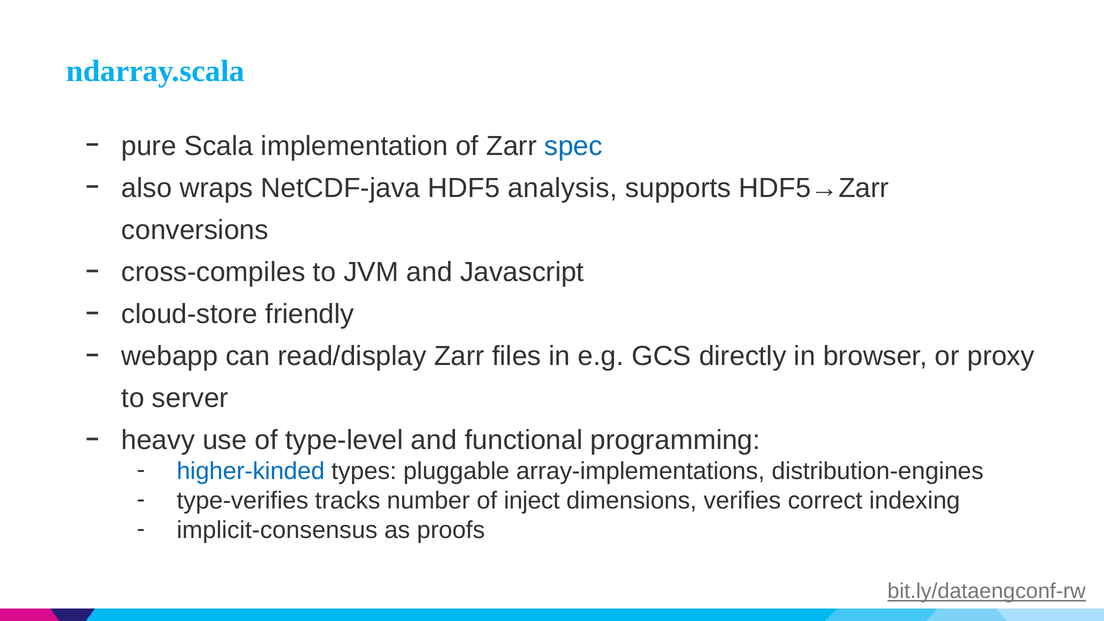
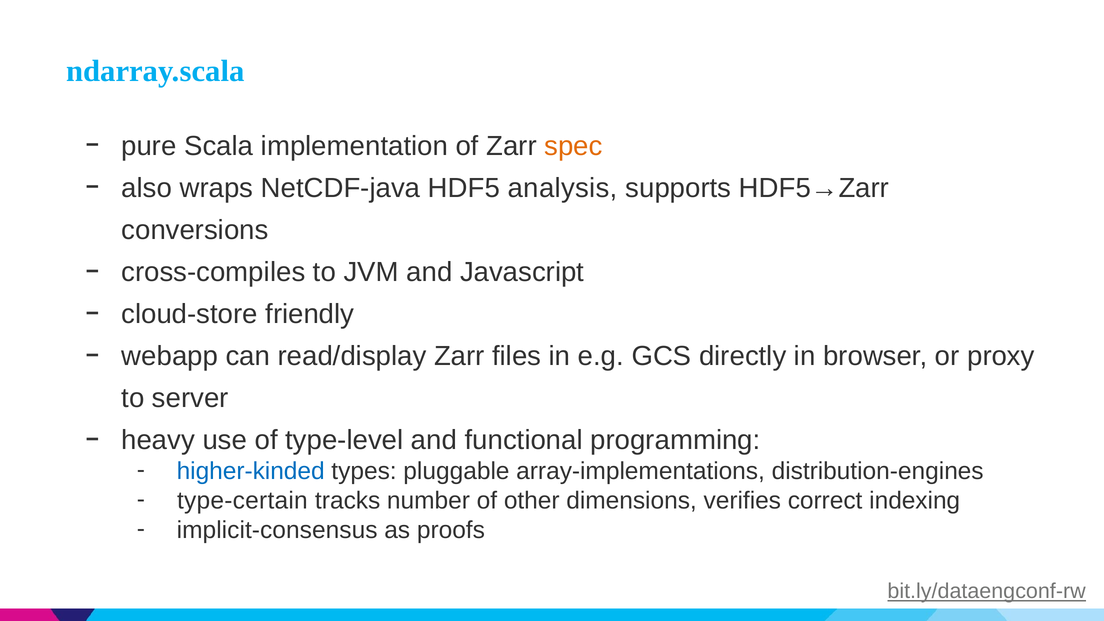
spec colour: blue -> orange (573, 146)
type-verifies: type-verifies -> type-certain (242, 501)
inject: inject -> other (532, 501)
